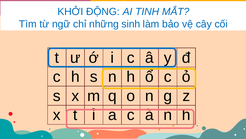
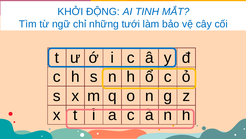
sinh: sinh -> tưới (131, 24)
